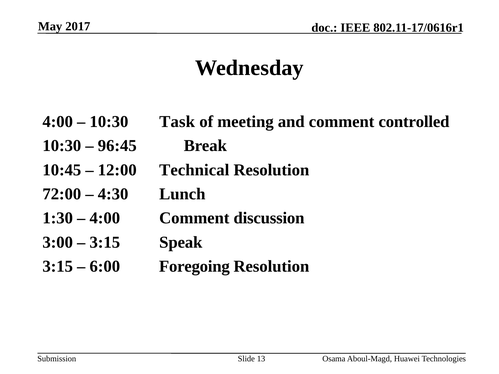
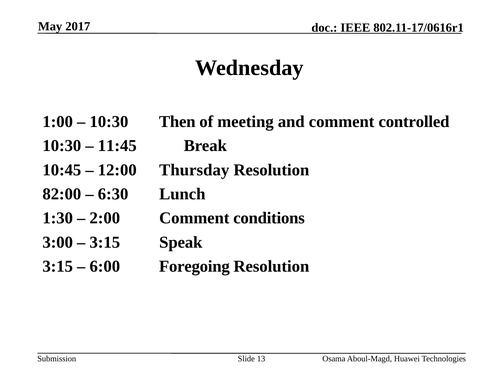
4:00: 4:00 -> 1:00 (58, 122)
Task: Task -> Then (177, 122)
96:45: 96:45 -> 11:45 (117, 146)
Technical: Technical -> Thursday (194, 170)
72:00: 72:00 -> 82:00 (62, 194)
4:30: 4:30 -> 6:30 (113, 194)
4:00: 4:00 -> 2:00 (105, 218)
discussion: discussion -> conditions (269, 218)
